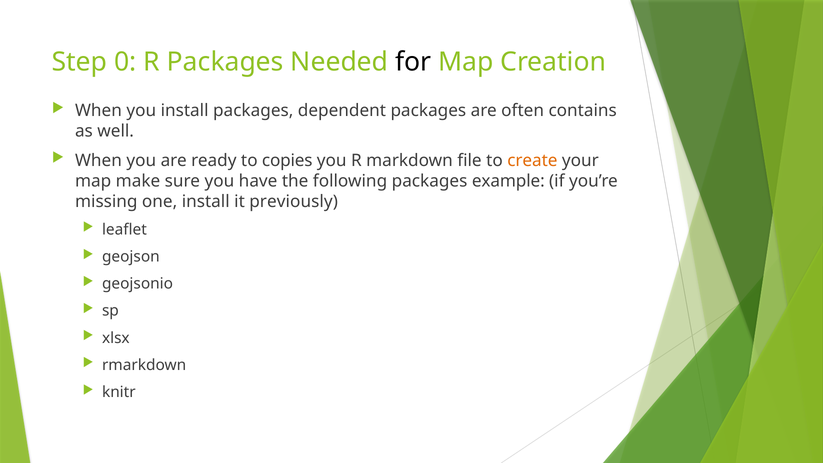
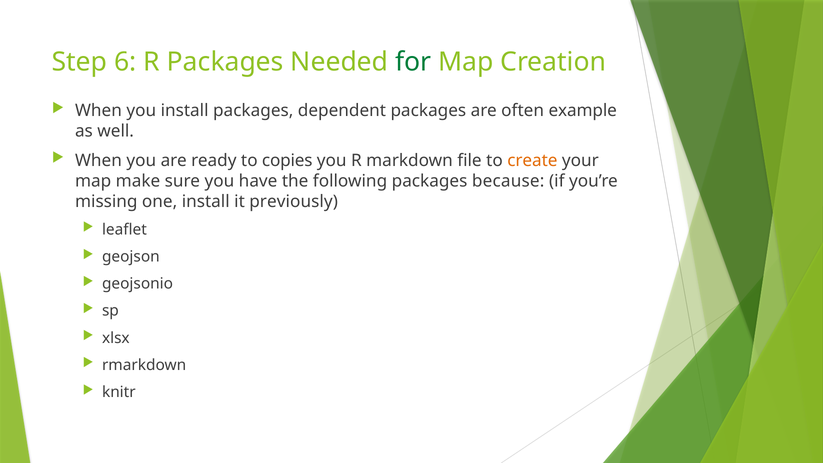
0: 0 -> 6 (125, 62)
for colour: black -> green (413, 62)
contains: contains -> example (583, 111)
example: example -> because (508, 181)
